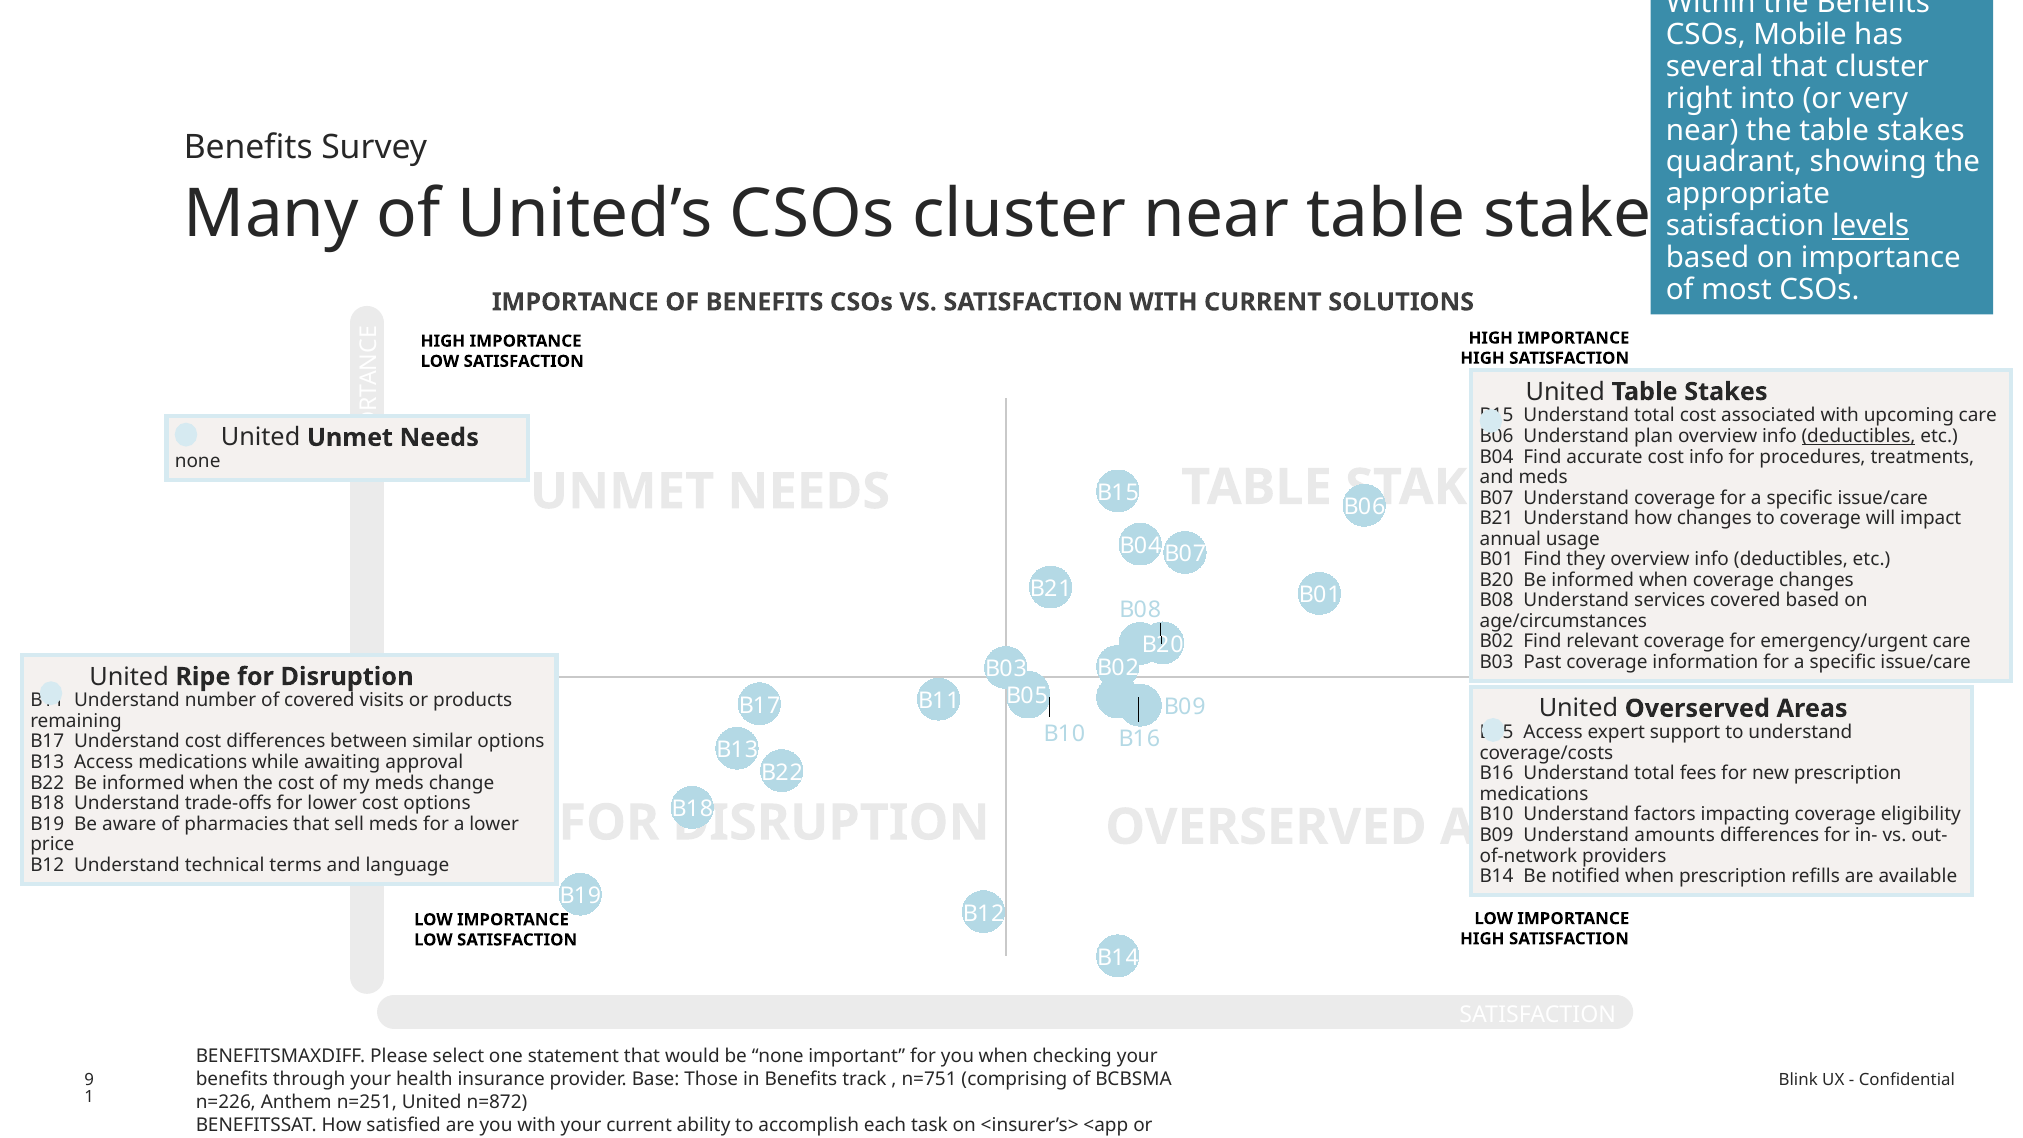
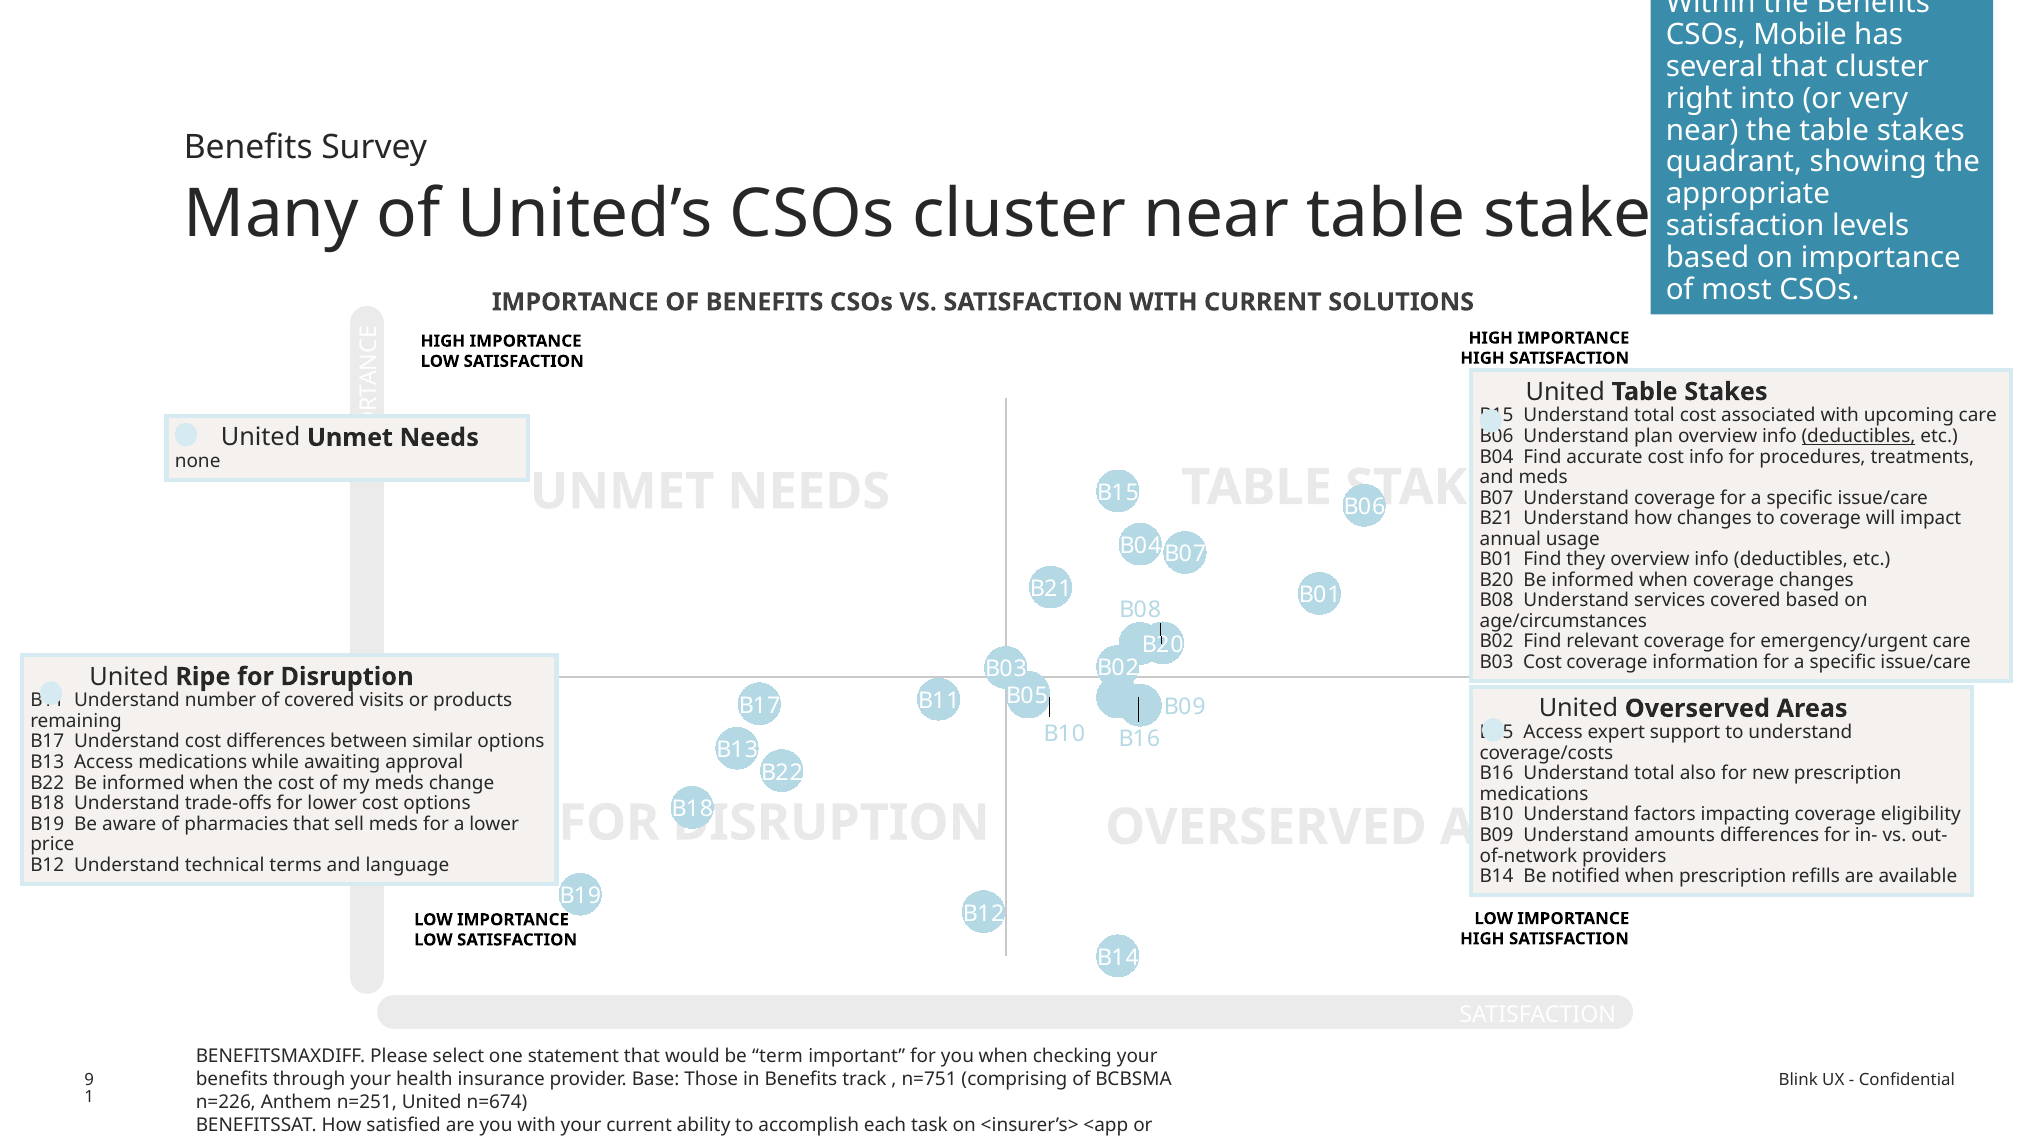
levels underline: present -> none (1871, 226)
B03 Past: Past -> Cost (1543, 662)
fees: fees -> also (1698, 773)
be none: none -> term (778, 1057)
n=872: n=872 -> n=674 (497, 1102)
